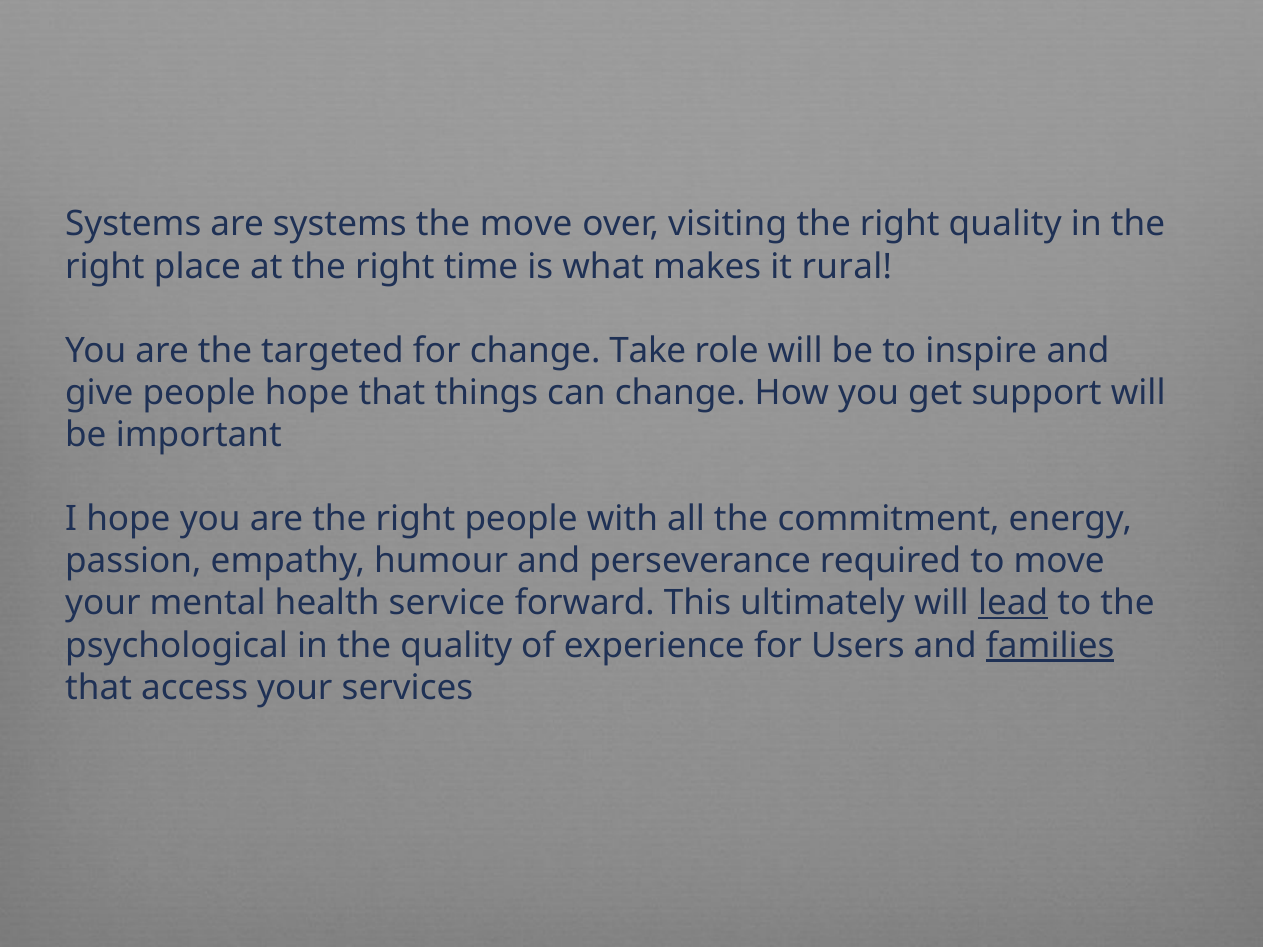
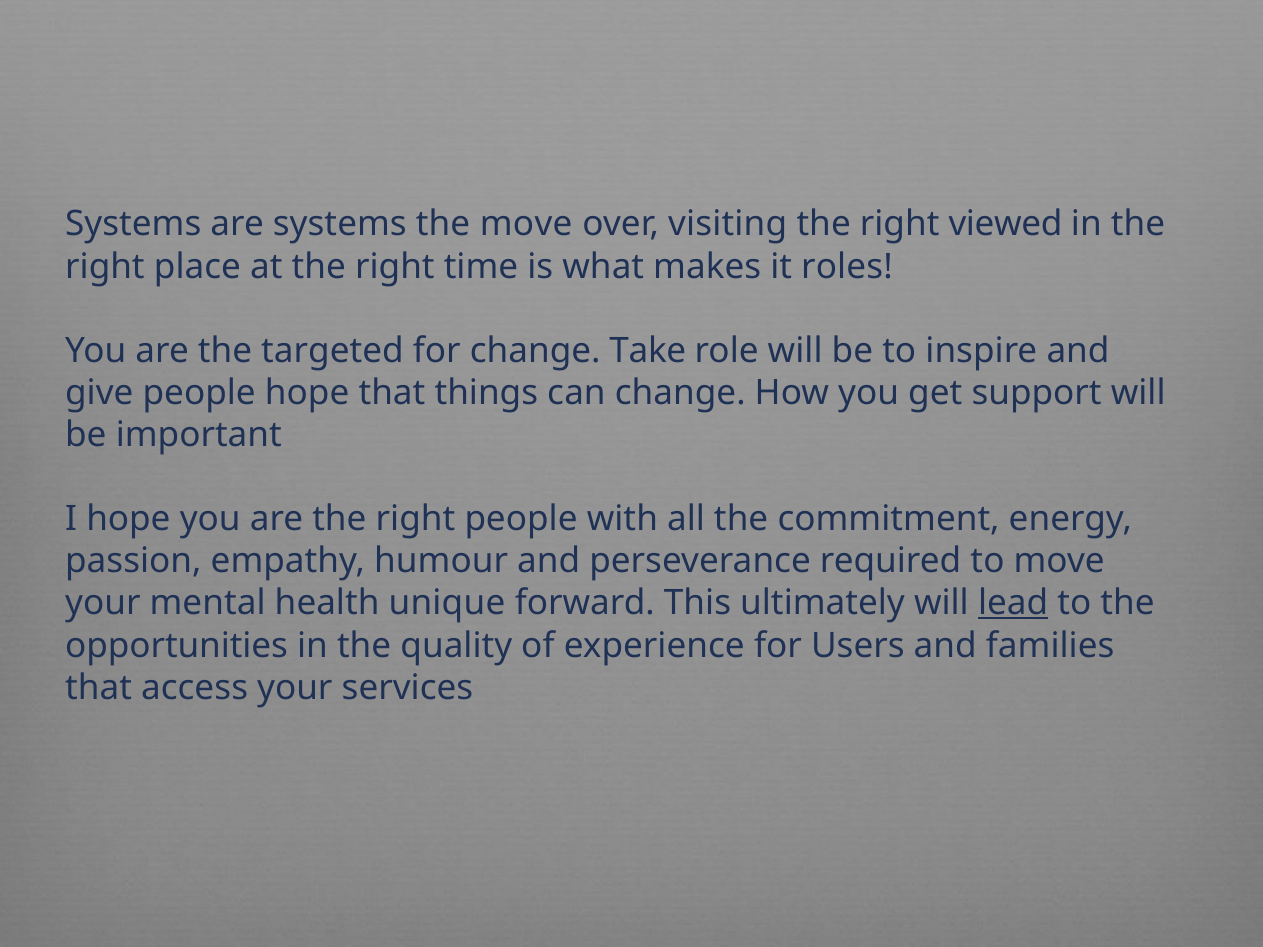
right quality: quality -> viewed (1005, 224)
rural: rural -> roles (847, 267)
service: service -> unique (447, 604)
psychological: psychological -> opportunities (177, 646)
families underline: present -> none (1050, 646)
